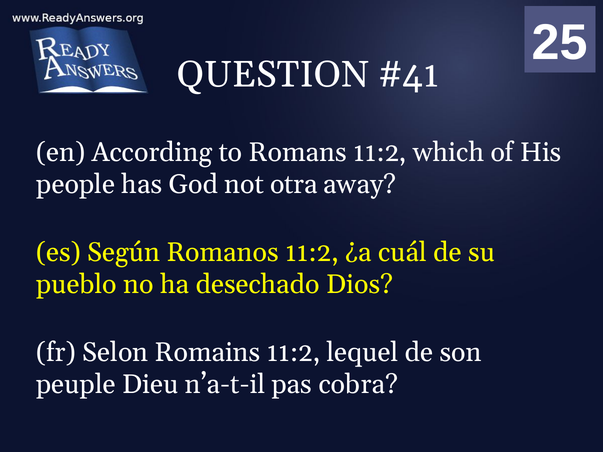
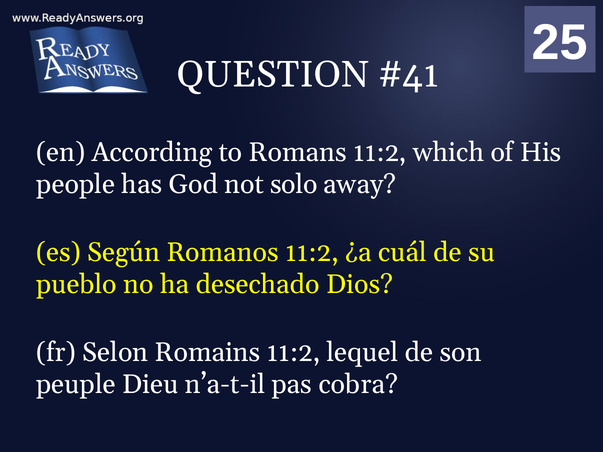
otra: otra -> solo (294, 185)
